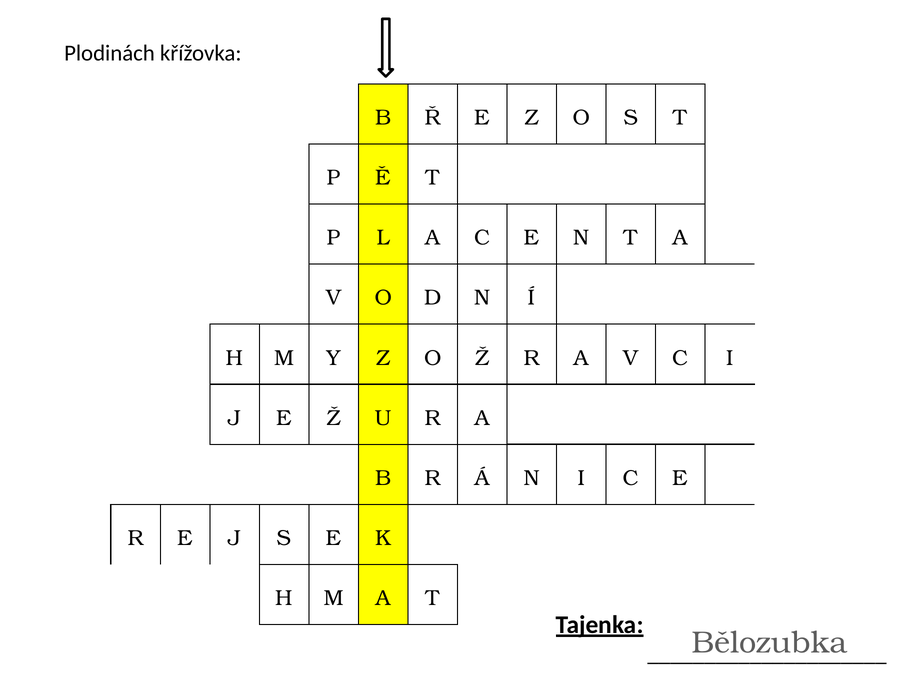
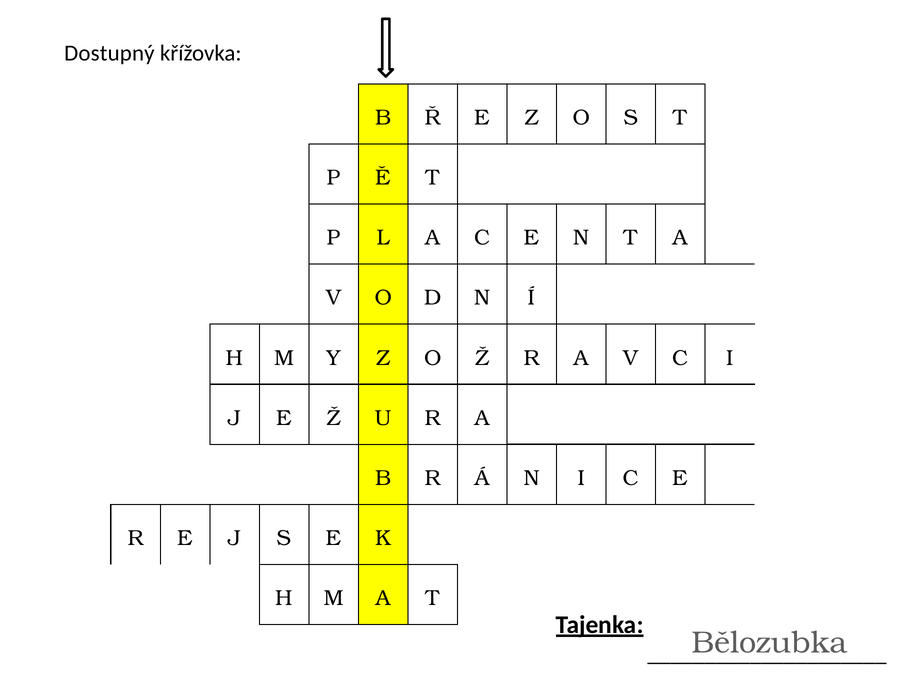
Plodinách: Plodinách -> Dostupný (109, 53)
